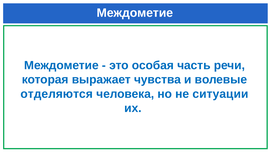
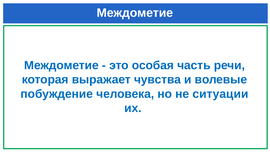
отделяются: отделяются -> побуждение (57, 94)
